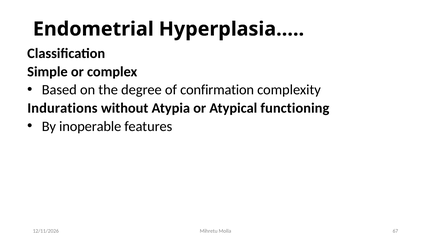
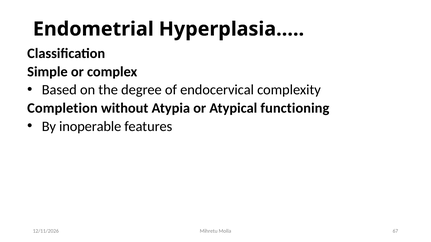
confirmation: confirmation -> endocervical (217, 90)
Indurations: Indurations -> Completion (62, 108)
